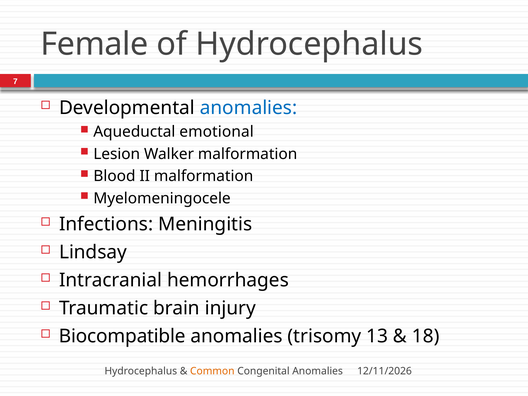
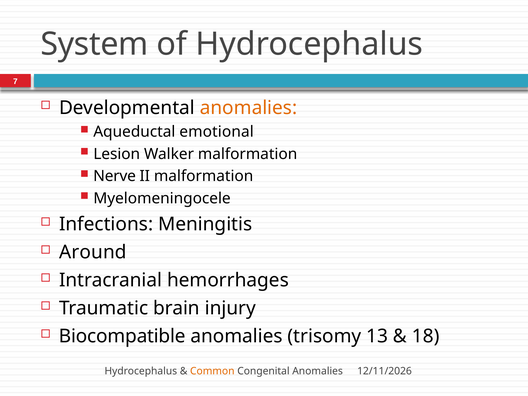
Female: Female -> System (94, 44)
anomalies colour: blue -> orange (249, 108)
Blood: Blood -> Nerve (115, 176)
Lindsay: Lindsay -> Around (93, 252)
